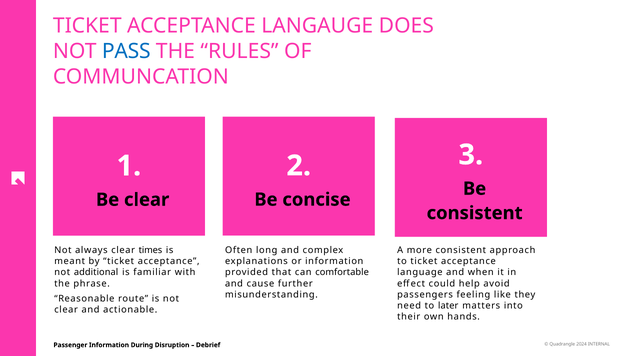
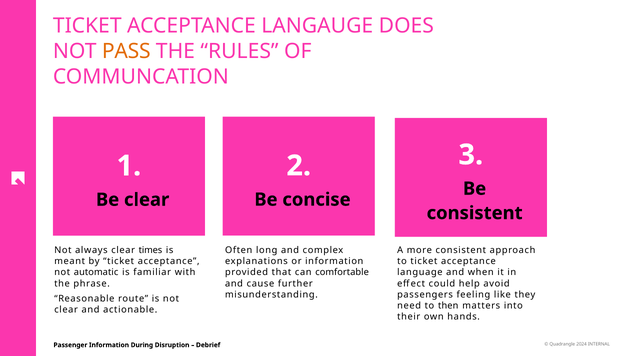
PASS colour: blue -> orange (126, 51)
additional: additional -> automatic (96, 272)
later: later -> then (448, 306)
